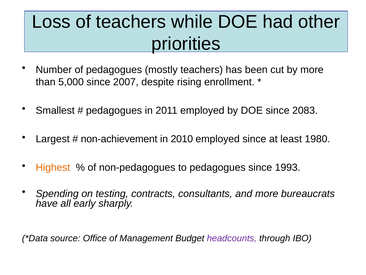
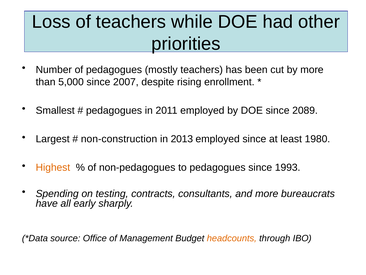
2083: 2083 -> 2089 (305, 110)
non-achievement: non-achievement -> non-construction (119, 139)
2010: 2010 -> 2013 (182, 139)
headcounts colour: purple -> orange (232, 238)
